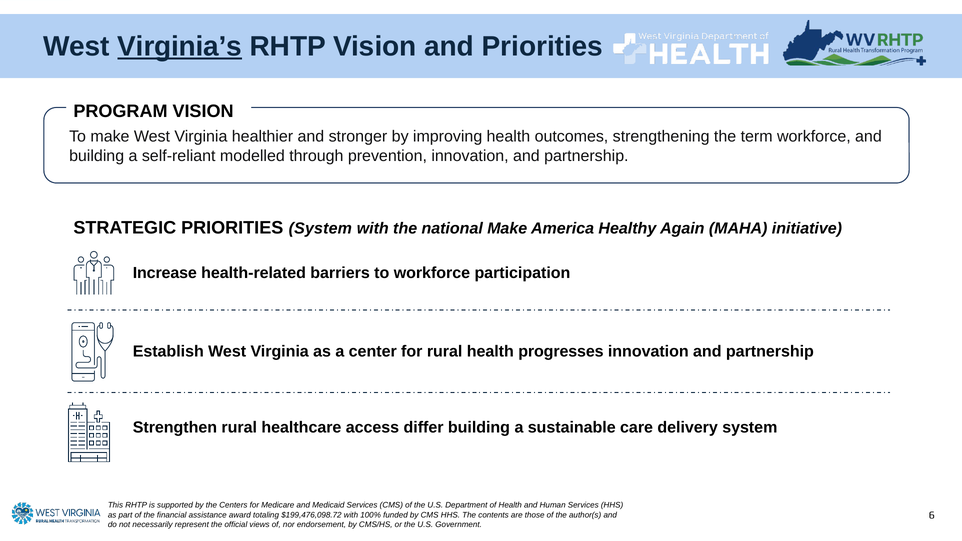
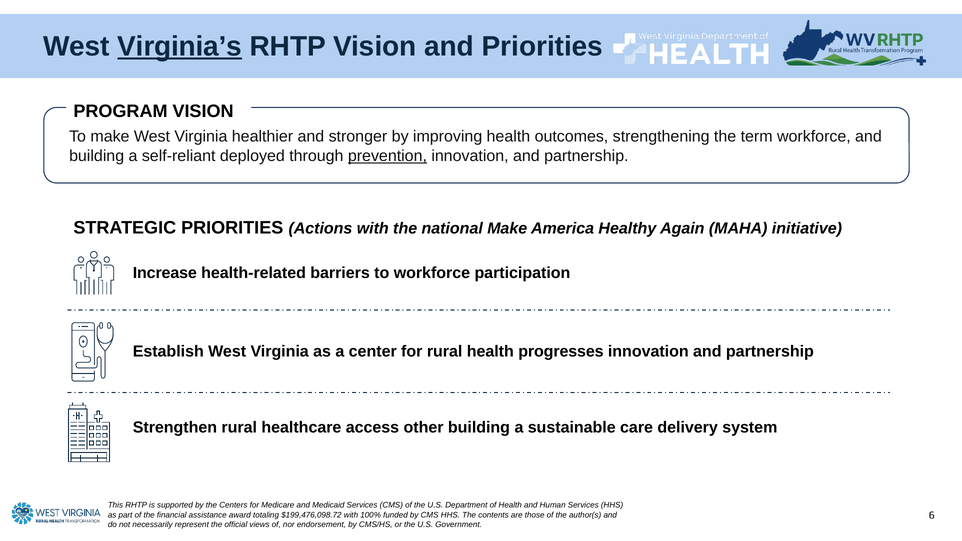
modelled: modelled -> deployed (252, 156)
prevention underline: none -> present (387, 156)
PRIORITIES System: System -> Actions (320, 228)
differ: differ -> other (424, 427)
